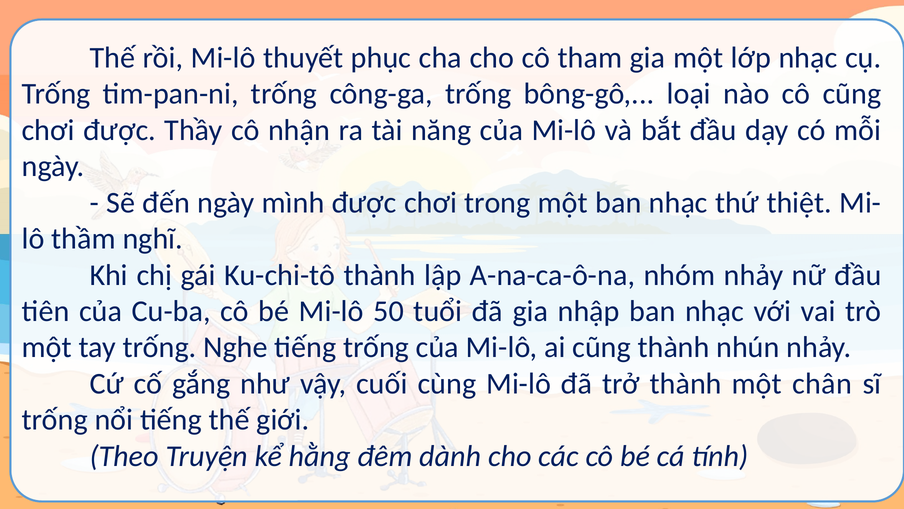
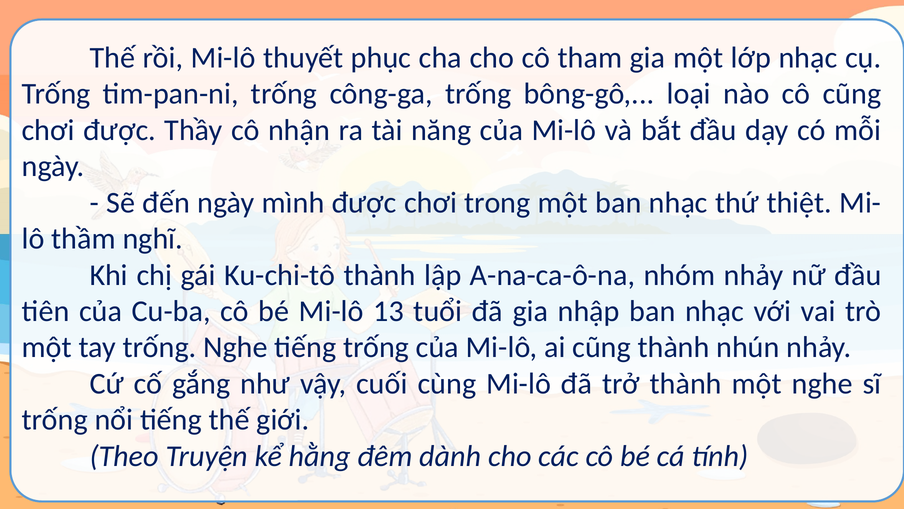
50: 50 -> 13 (389, 311)
một chân: chân -> nghe (822, 383)
